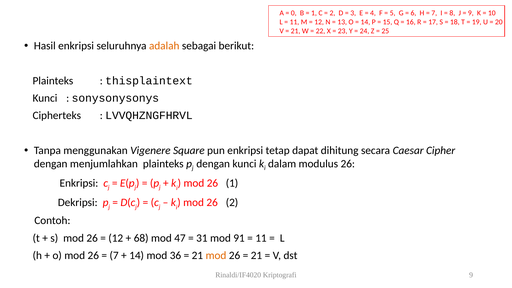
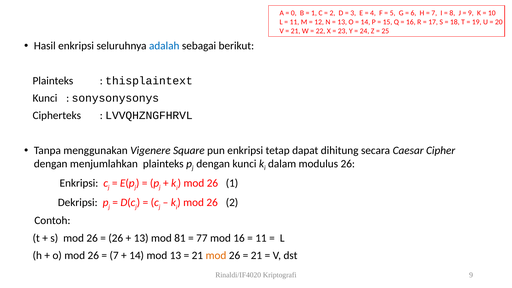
adalah colour: orange -> blue (164, 46)
12: 12 -> 26 (116, 238)
68: 68 -> 13 (141, 238)
47: 47 -> 81 (180, 238)
31: 31 -> 77 (202, 238)
mod 91: 91 -> 16 (239, 238)
mod 36: 36 -> 13 (175, 255)
